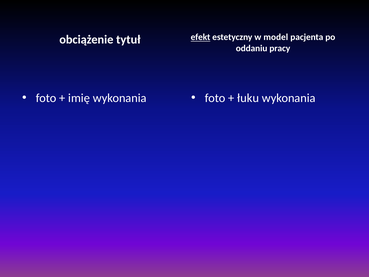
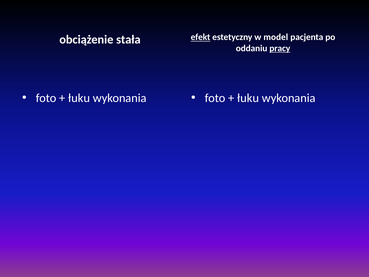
tytuł: tytuł -> stała (128, 40)
pracy underline: none -> present (280, 48)
imię: imię -> łuku (79, 98)
